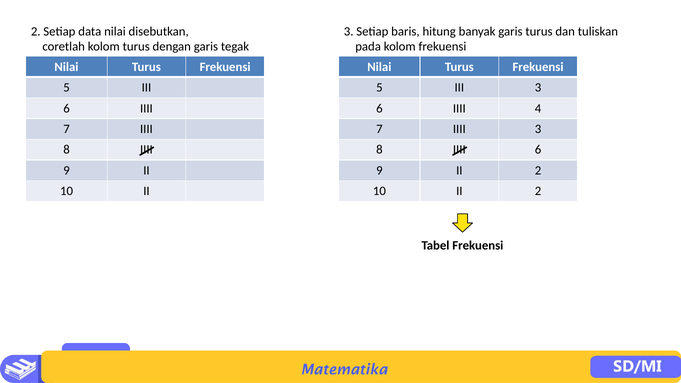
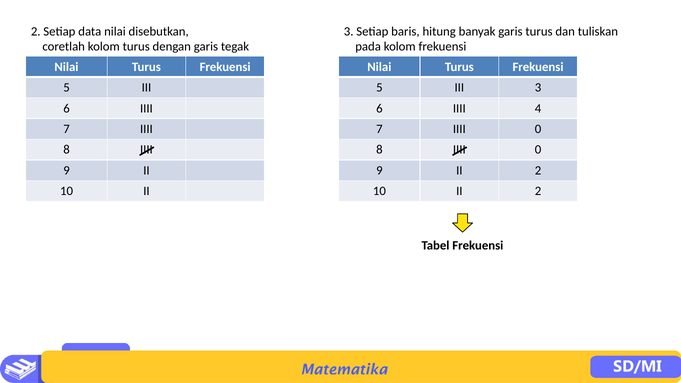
7 IIII 3: 3 -> 0 (538, 129)
8 IIII 6: 6 -> 0 (538, 150)
